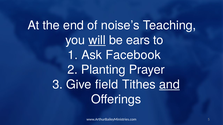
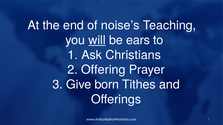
Facebook: Facebook -> Christians (133, 55)
Planting: Planting -> Offering (103, 70)
field: field -> born (107, 85)
and underline: present -> none (169, 85)
